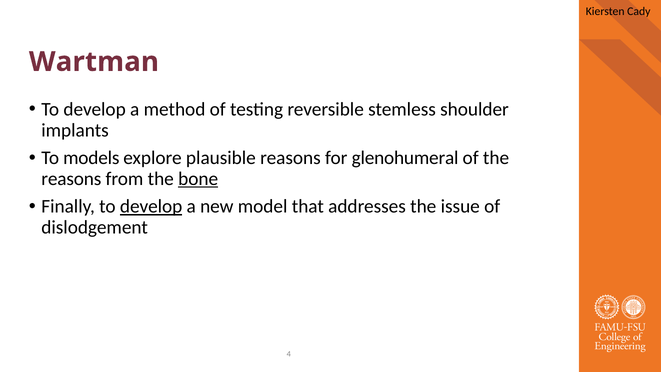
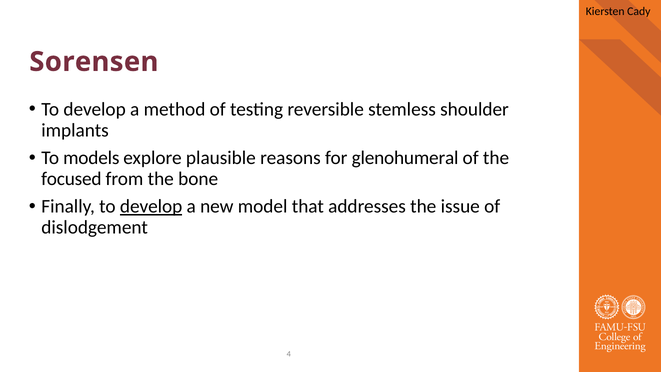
Wartman: Wartman -> Sorensen (94, 62)
reasons: reasons -> focused (71, 179)
bone underline: present -> none (198, 179)
